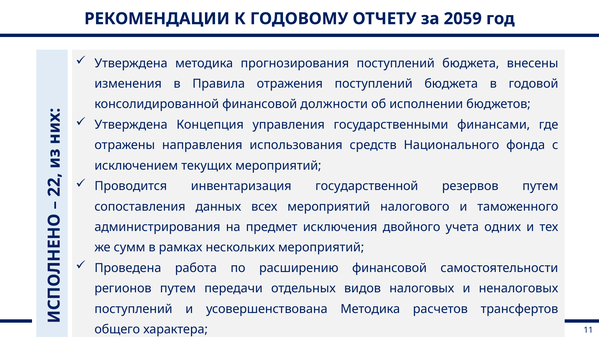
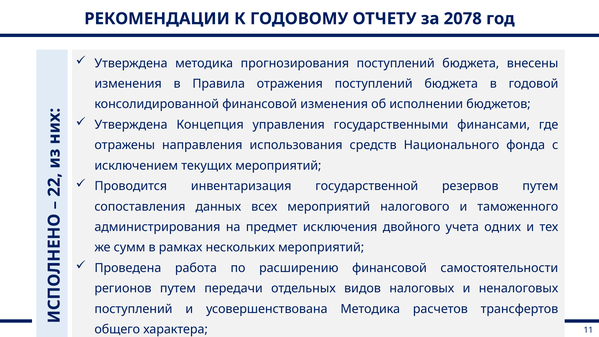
2059: 2059 -> 2078 (463, 19)
финансовой должности: должности -> изменения (334, 104)
